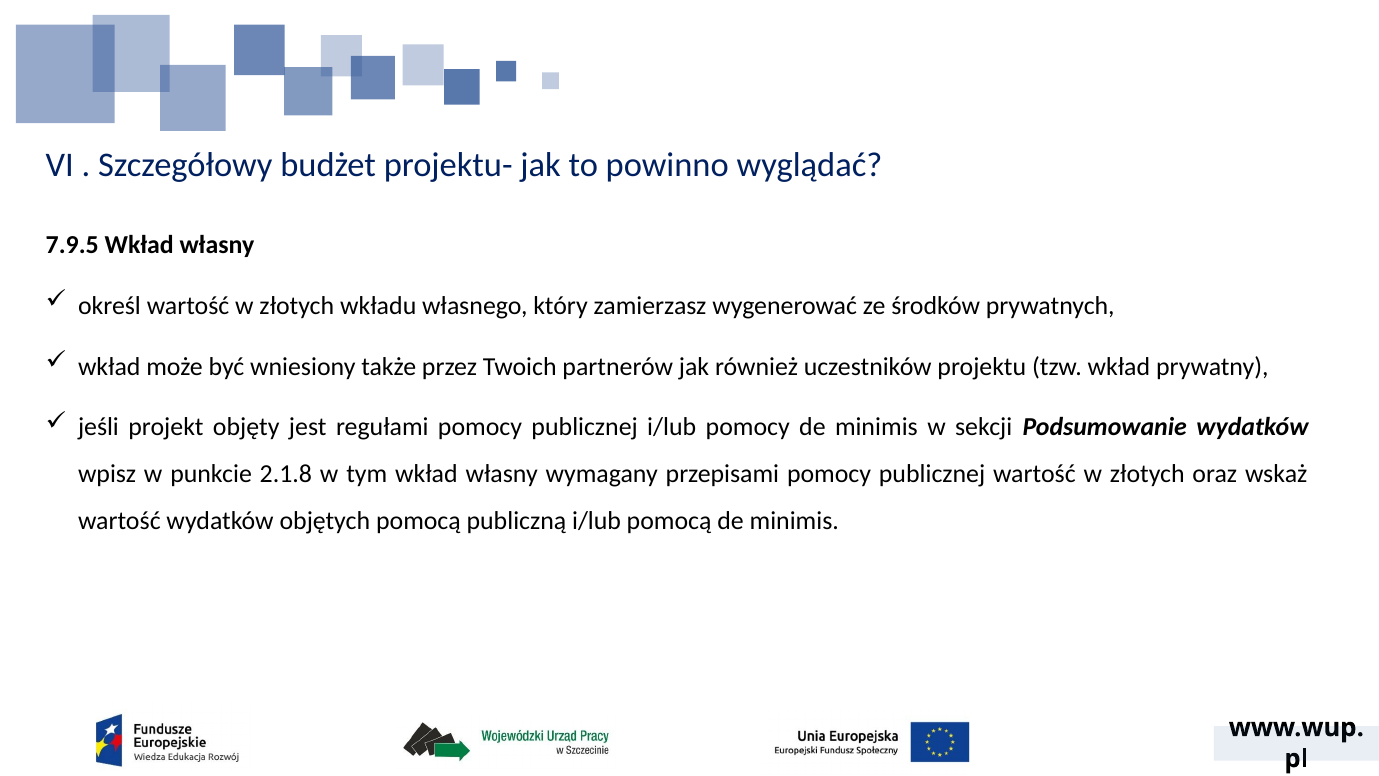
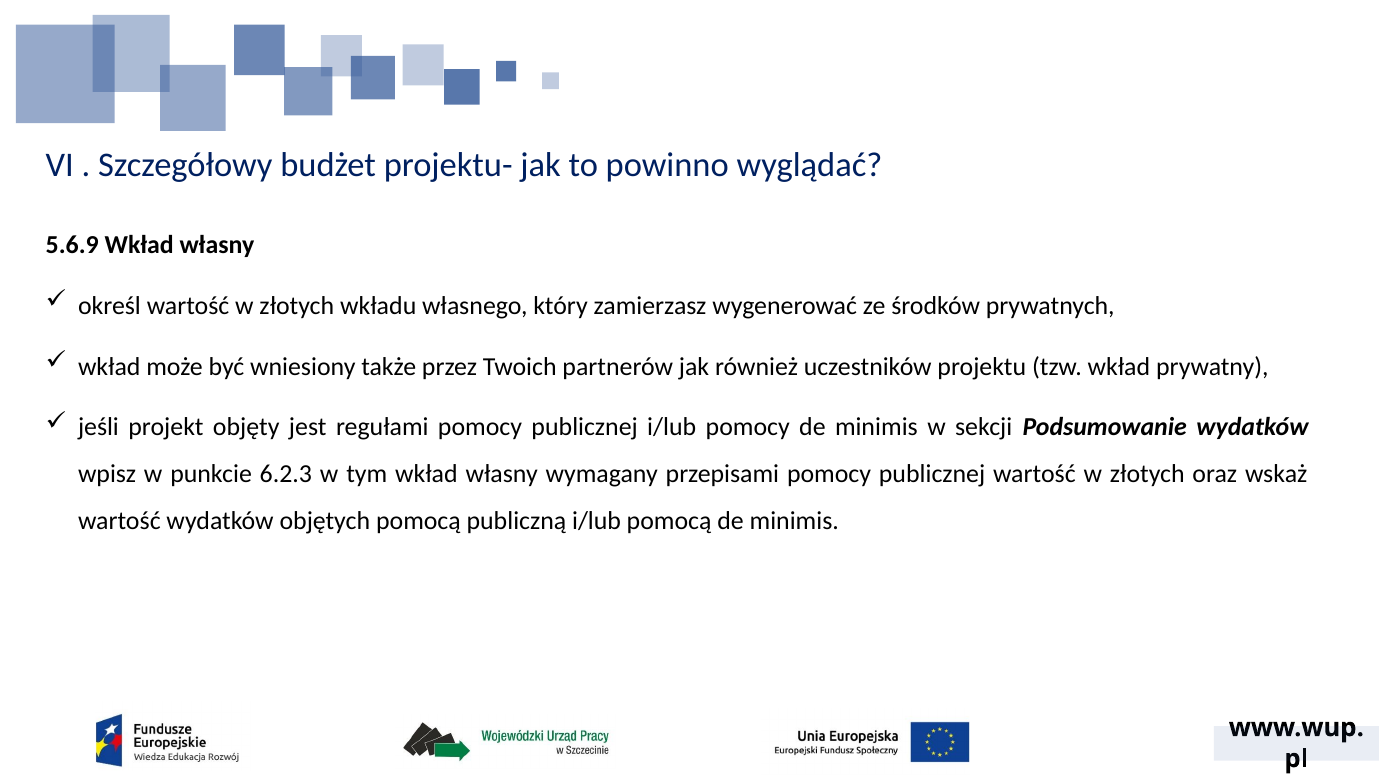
7.9.5: 7.9.5 -> 5.6.9 (72, 244)
2.1.8: 2.1.8 -> 6.2.3 (286, 474)
